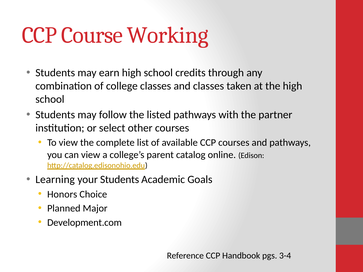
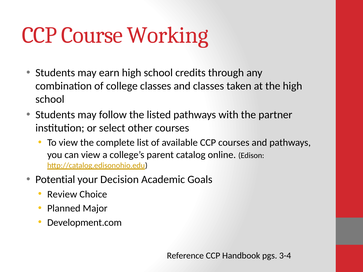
Learning: Learning -> Potential (55, 180)
your Students: Students -> Decision (120, 180)
Honors: Honors -> Review (62, 194)
